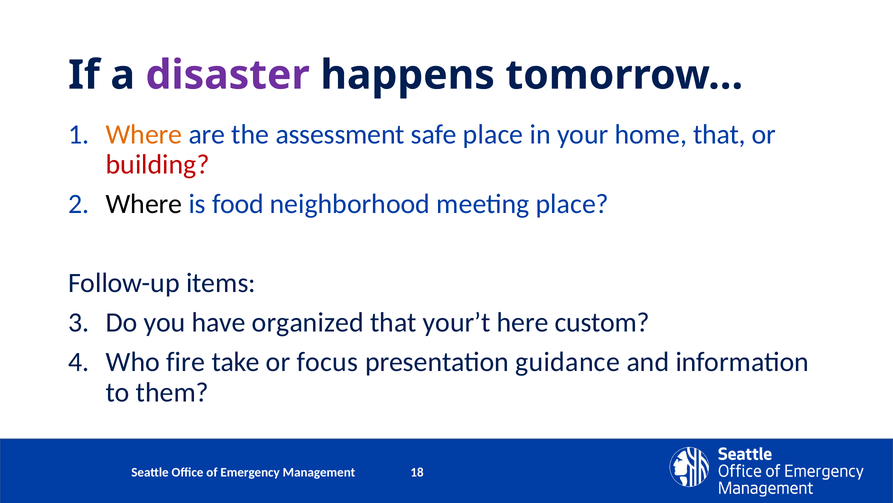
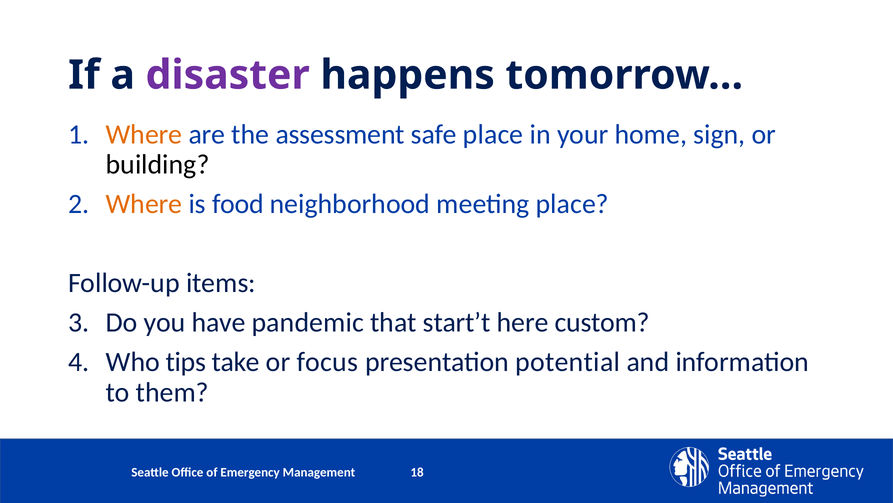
home that: that -> sign (719, 134)
building colour: red -> black (158, 164)
Where colour: black -> orange (144, 204)
organized: organized -> pandemic (308, 322)
your’t: your’t -> start’t (457, 322)
fire: fire -> tips (186, 362)
guidance: guidance -> potential (568, 362)
